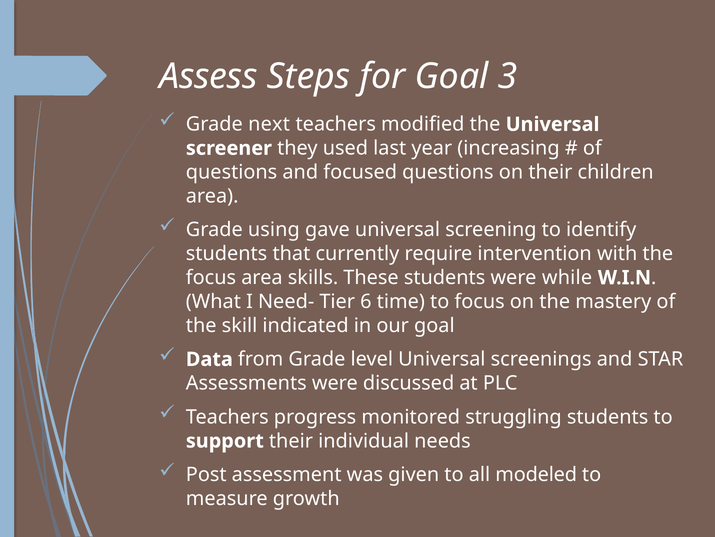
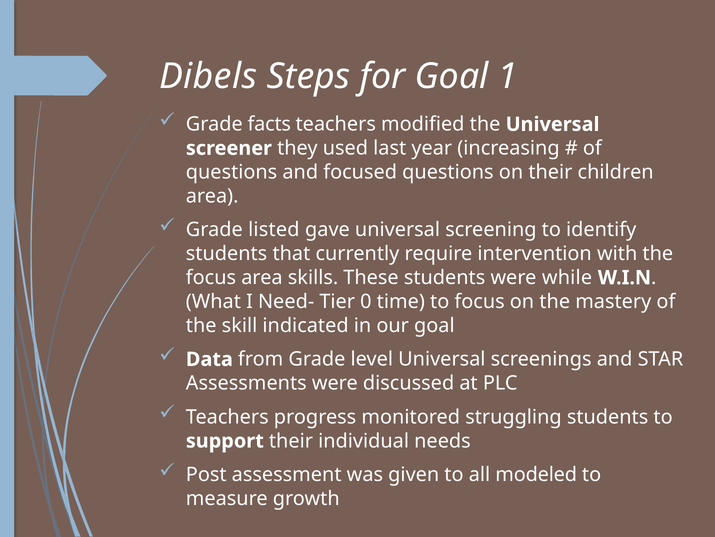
Assess: Assess -> Dibels (208, 76)
3: 3 -> 1 (508, 76)
next: next -> facts (269, 124)
using: using -> listed (274, 230)
6: 6 -> 0 (366, 301)
